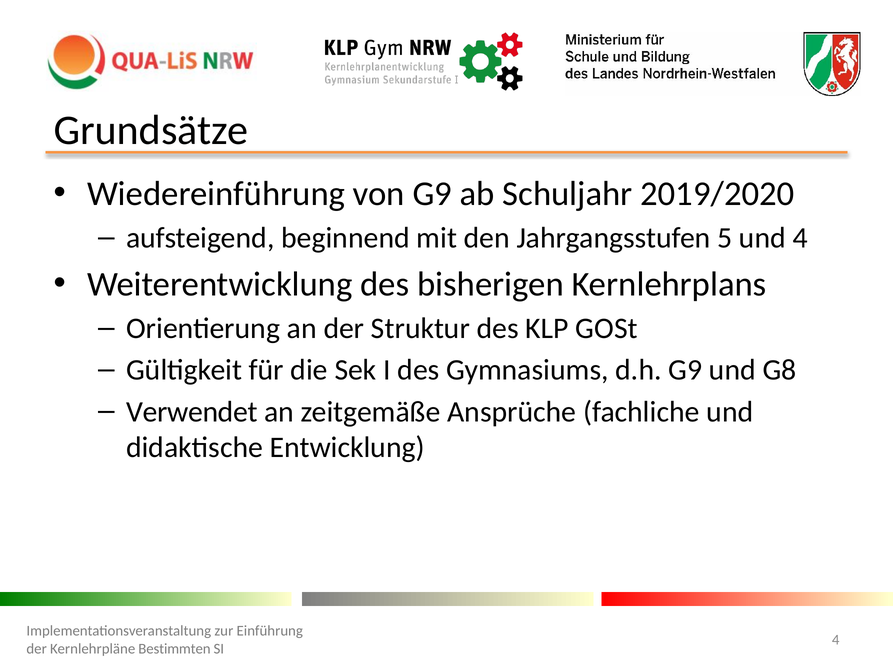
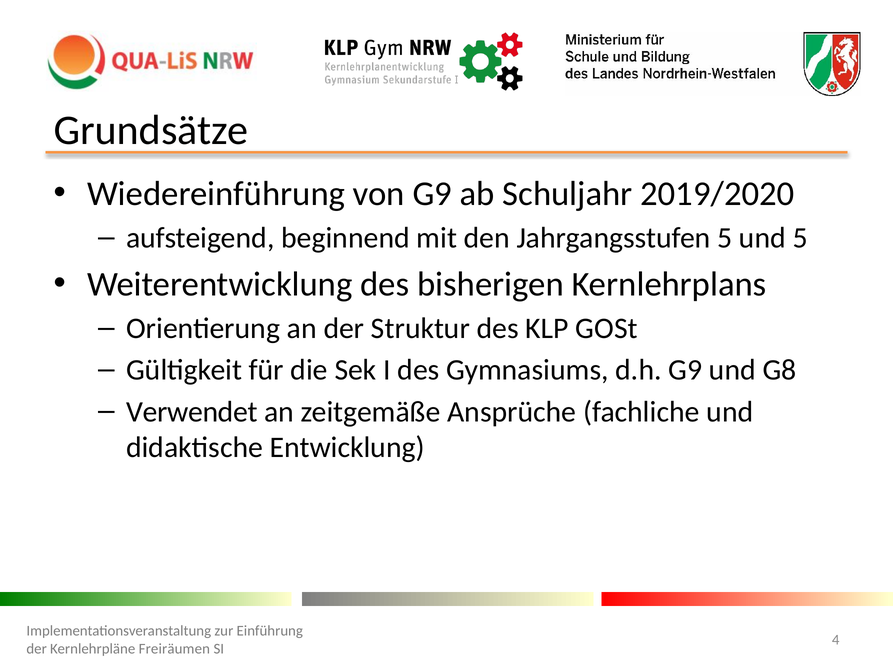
und 4: 4 -> 5 (800, 238)
Bestimmten: Bestimmten -> Freiräumen (174, 649)
